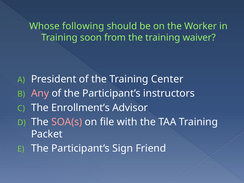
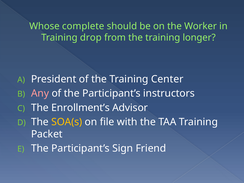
following: following -> complete (83, 26)
soon: soon -> drop (91, 37)
waiver: waiver -> longer (199, 37)
SOA(s colour: pink -> yellow (67, 122)
